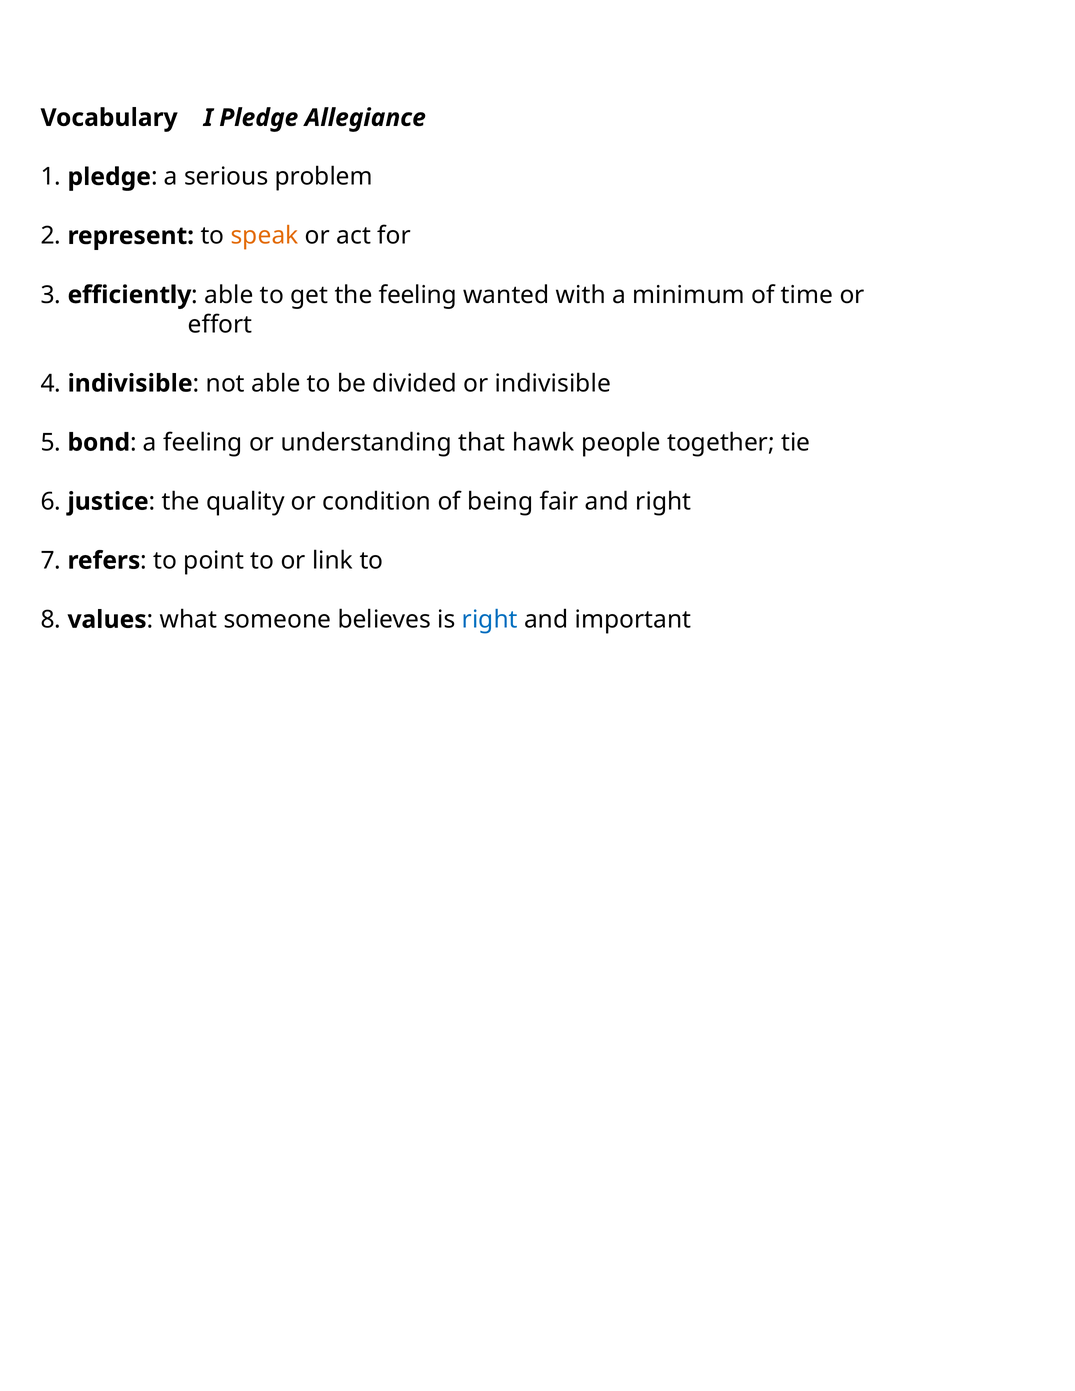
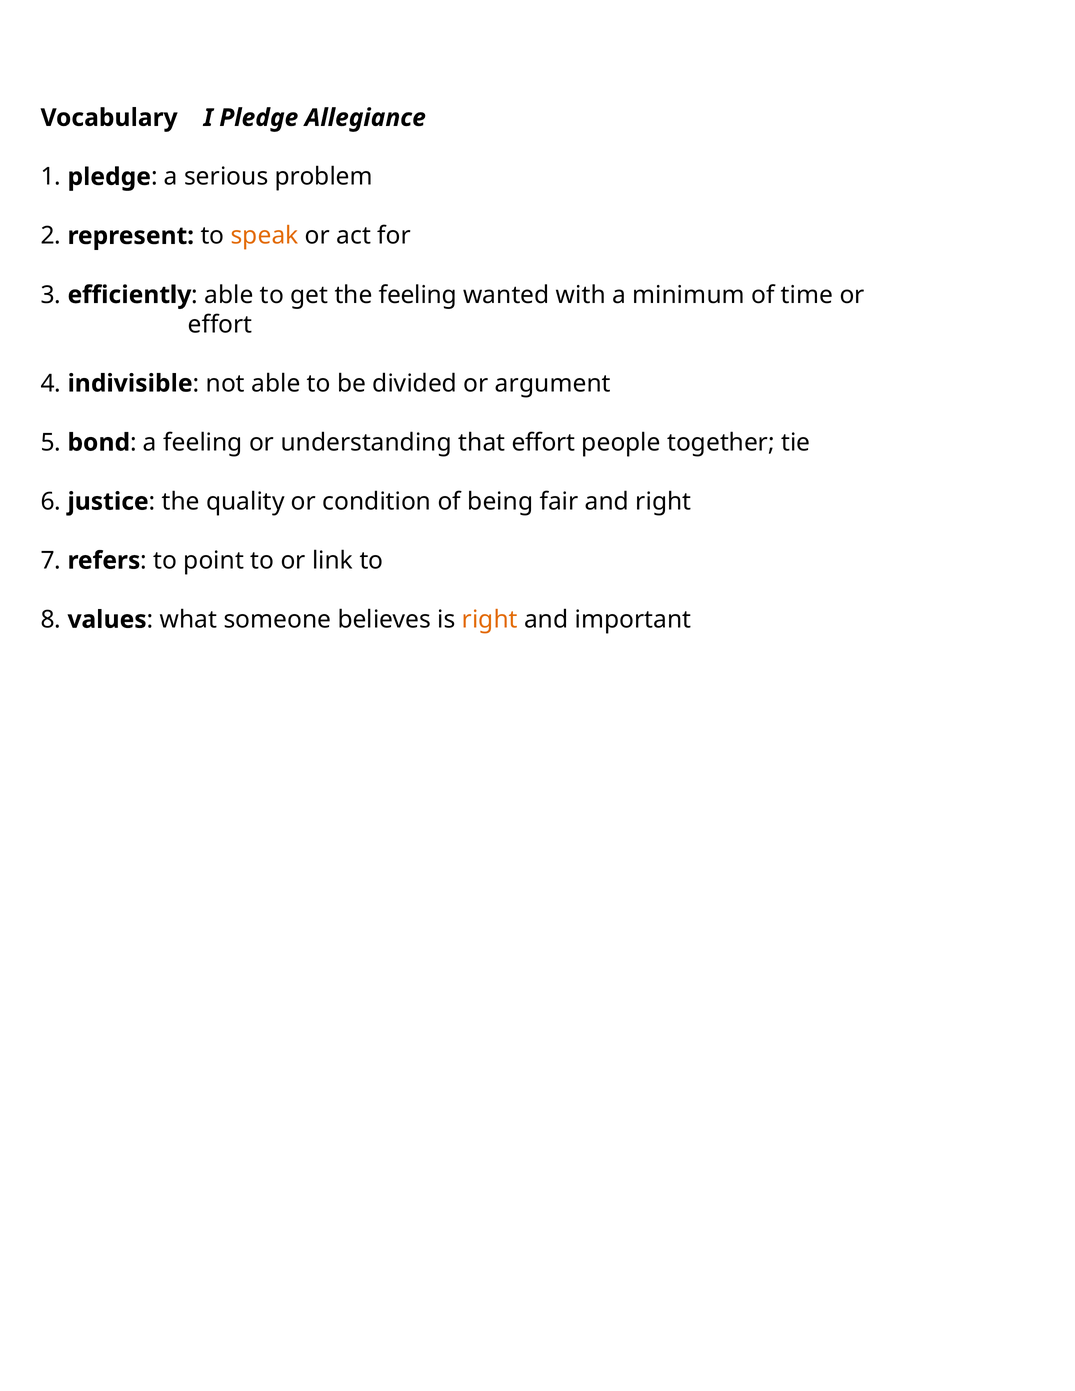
or indivisible: indivisible -> argument (553, 384)
that hawk: hawk -> effort (543, 443)
right colour: blue -> orange (490, 620)
